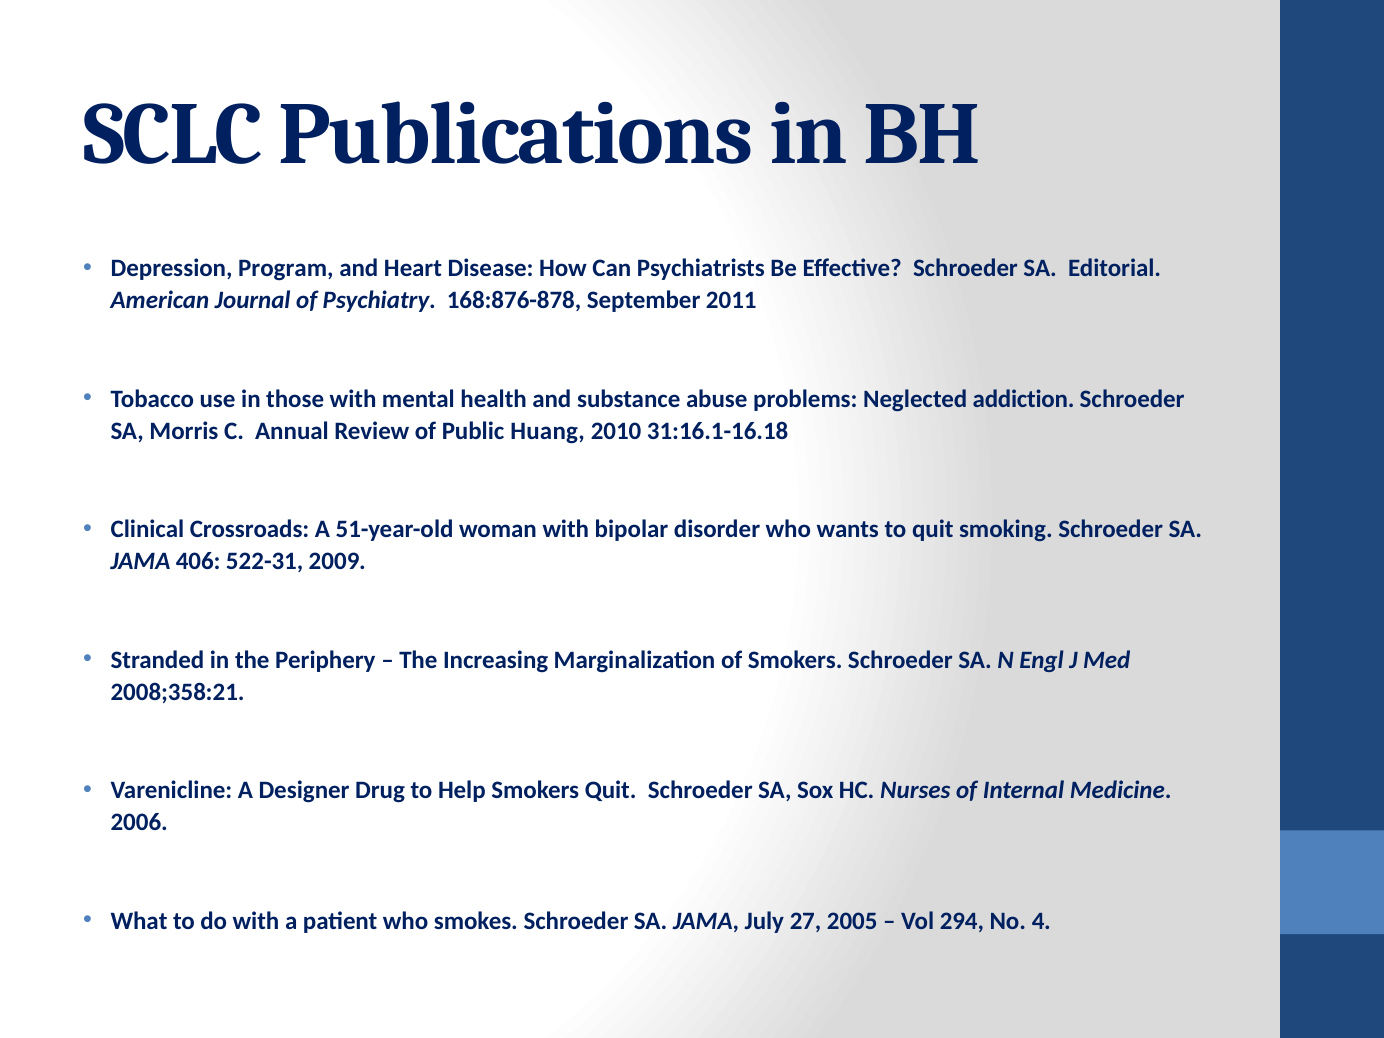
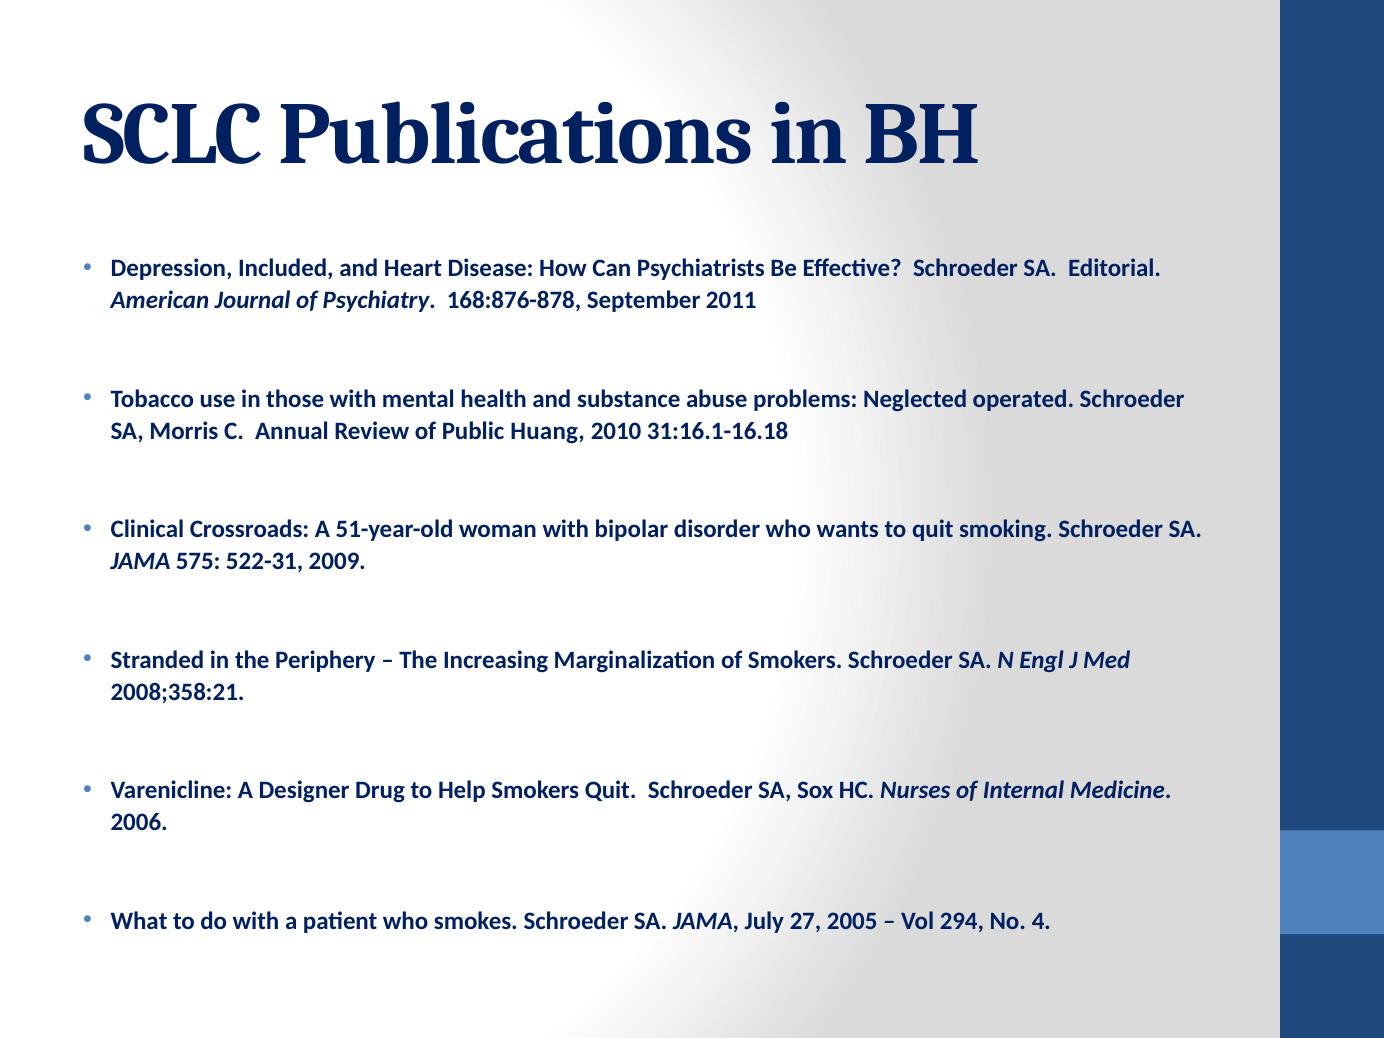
Program: Program -> Included (286, 268)
addiction: addiction -> operated (1023, 399)
406: 406 -> 575 (198, 562)
